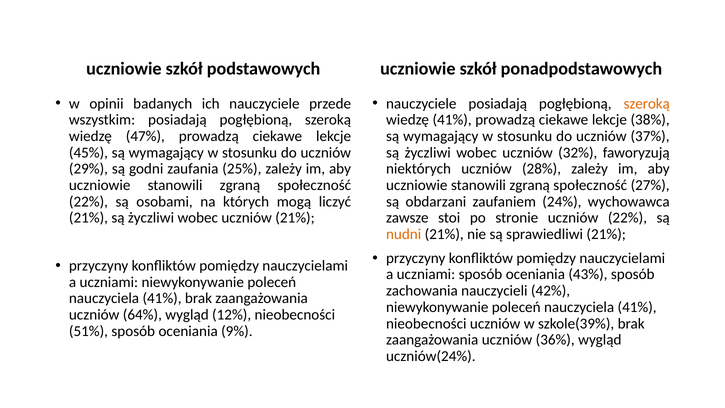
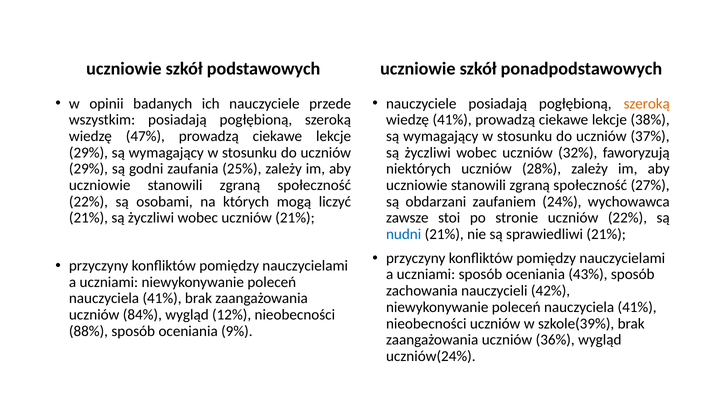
45%: 45% -> 29% (88, 152)
nudni colour: orange -> blue (404, 234)
64%: 64% -> 84% (142, 315)
51%: 51% -> 88% (88, 331)
